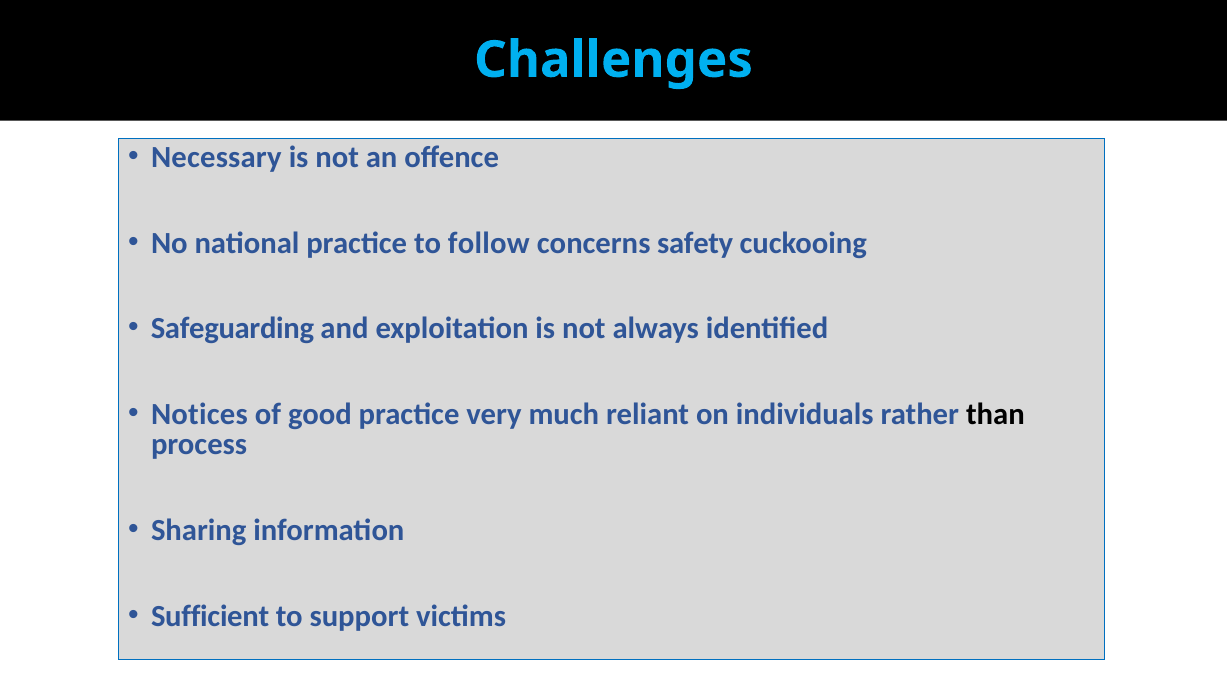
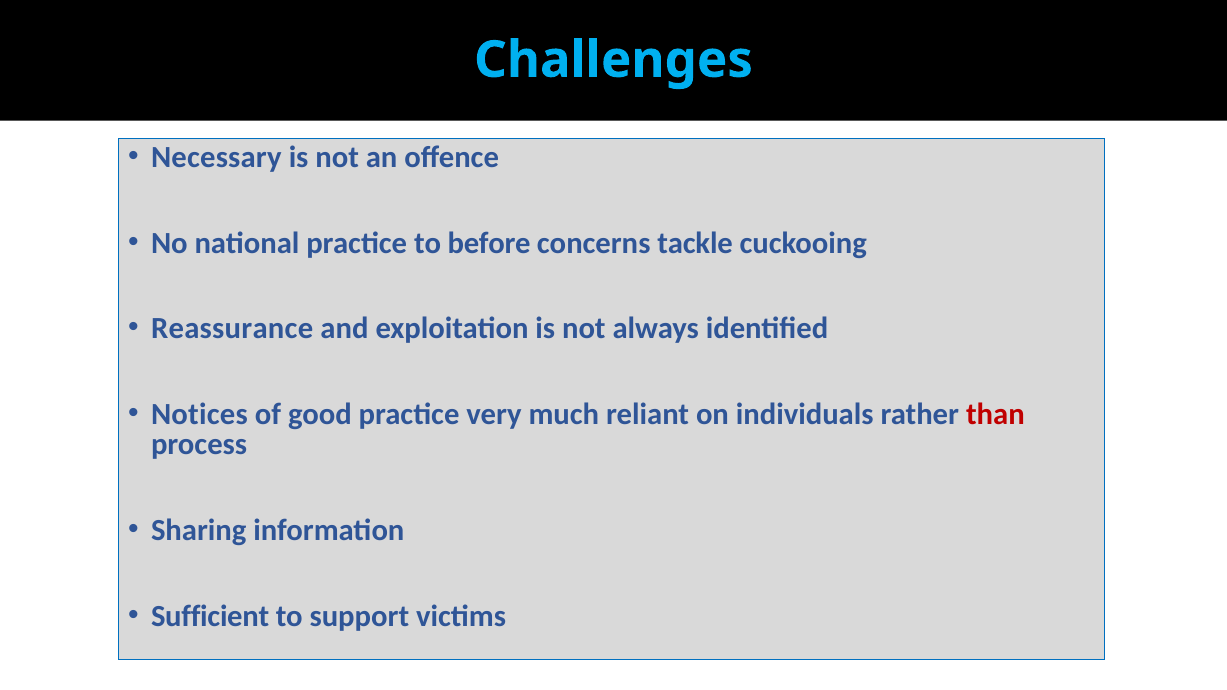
follow: follow -> before (489, 243)
safety: safety -> tackle (695, 243)
Safeguarding: Safeguarding -> Reassurance (232, 329)
than colour: black -> red (995, 415)
